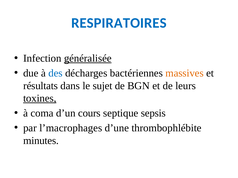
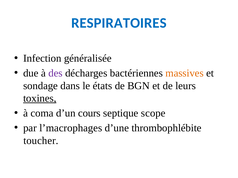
généralisée underline: present -> none (88, 58)
des colour: blue -> purple (56, 73)
résultats: résultats -> sondage (41, 86)
sujet: sujet -> états (102, 86)
sepsis: sepsis -> scope (153, 113)
minutes: minutes -> toucher (41, 141)
